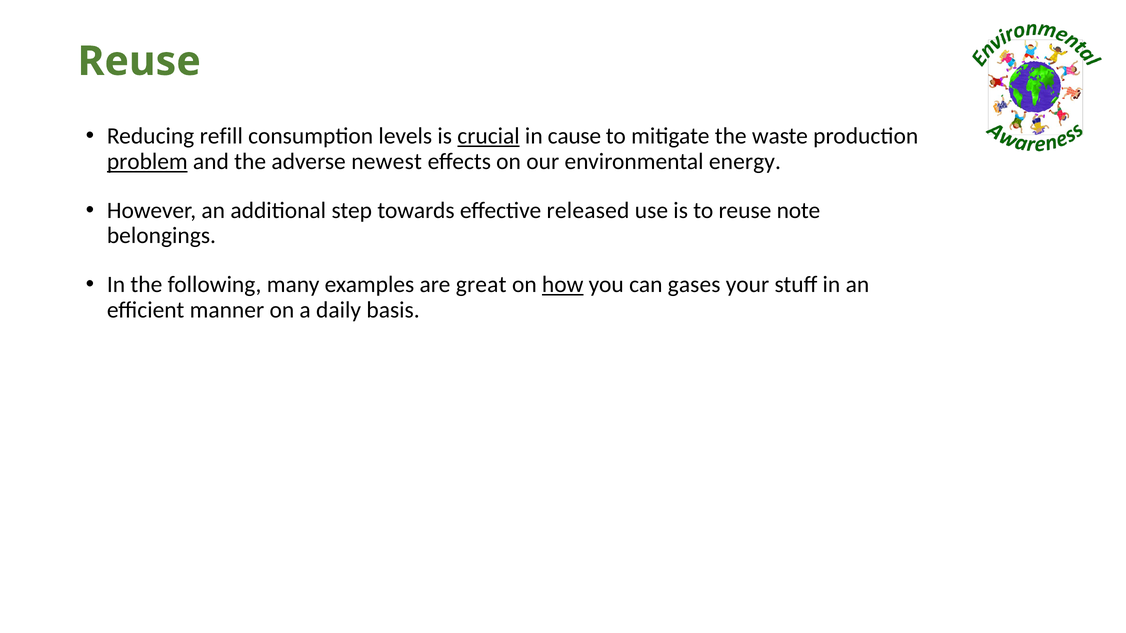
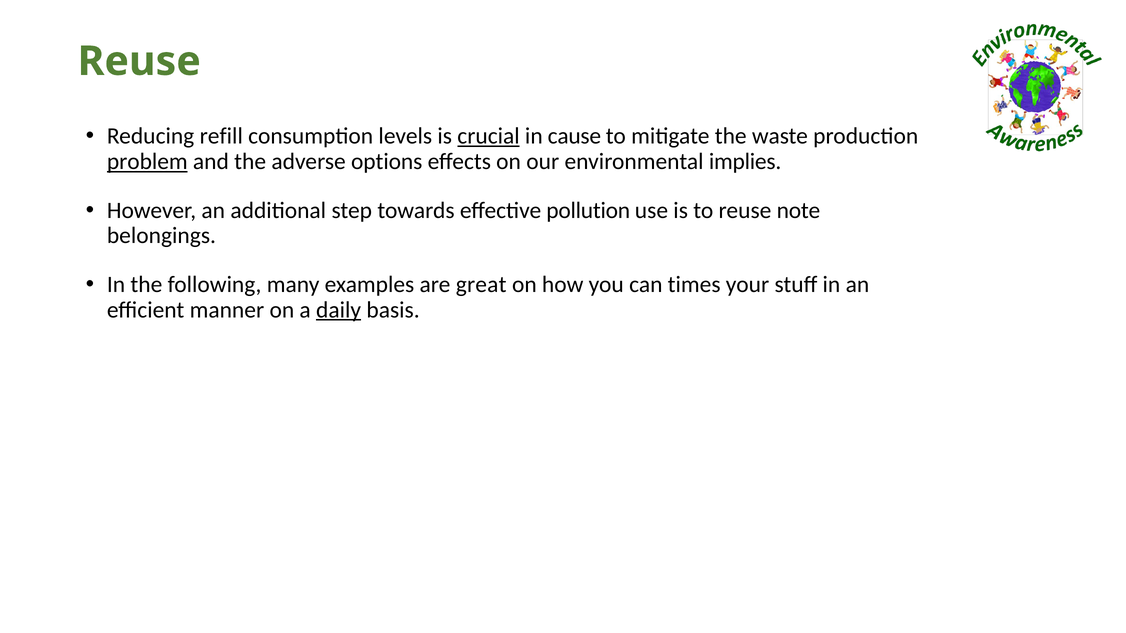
newest: newest -> options (387, 162)
energy: energy -> implies (745, 162)
released: released -> pollution (588, 210)
how underline: present -> none (563, 285)
gases: gases -> times (694, 285)
daily underline: none -> present (339, 310)
